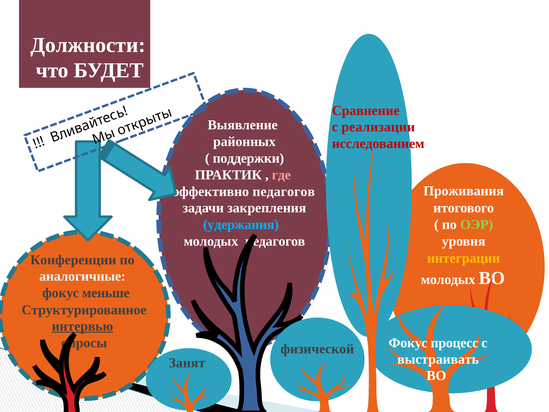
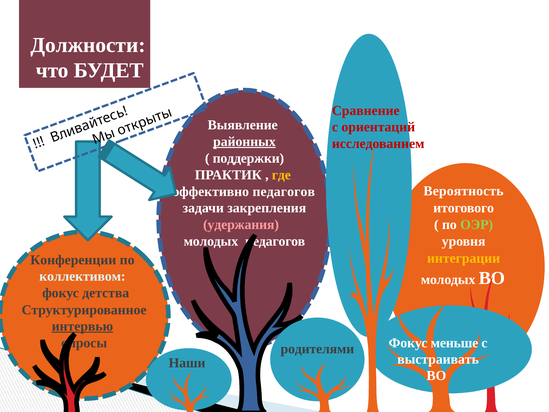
реализации: реализации -> ориентаций (378, 127)
районных underline: none -> present (244, 142)
где colour: pink -> yellow (281, 175)
Проживания: Проживания -> Вероятность (464, 191)
удержания colour: light blue -> pink (241, 224)
аналогичные: аналогичные -> коллективом (82, 276)
меньше: меньше -> детства (106, 293)
процесс: процесс -> меньше (455, 343)
физической: физической -> родителями (317, 349)
Занят: Занят -> Наши (187, 363)
